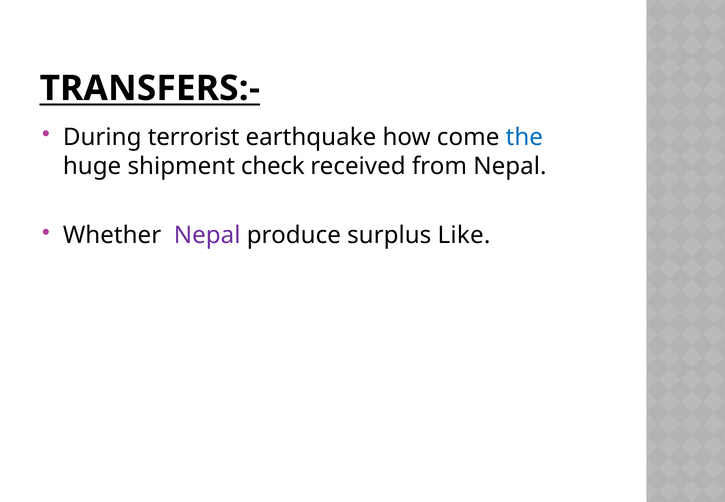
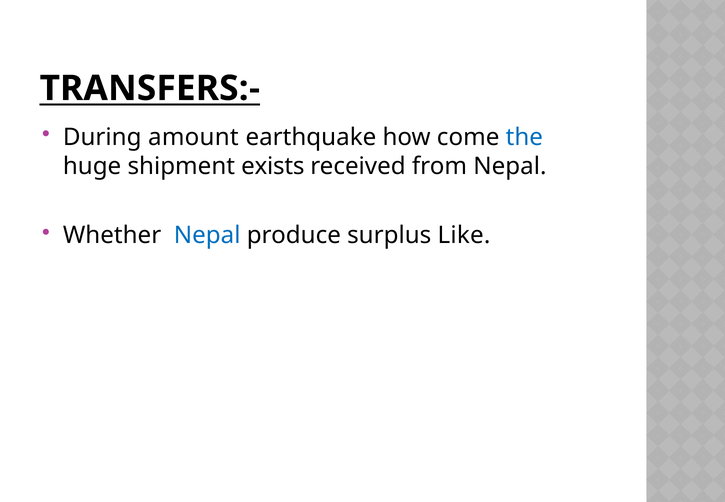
terrorist: terrorist -> amount (193, 137)
check: check -> exists (273, 166)
Nepal colour: purple -> blue (207, 235)
